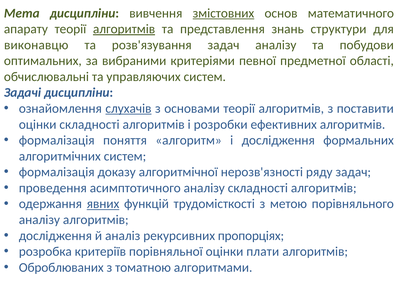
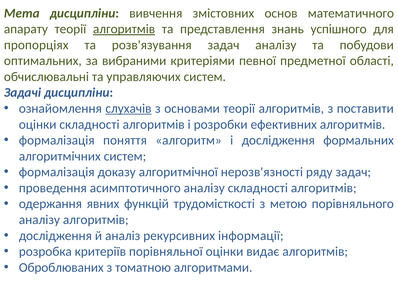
змістовних underline: present -> none (223, 13)
структури: структури -> успішного (339, 29)
виконавцю: виконавцю -> пропорціях (36, 45)
явних underline: present -> none (103, 204)
пропорціях: пропорціях -> інформації (251, 236)
плати: плати -> видає (263, 252)
